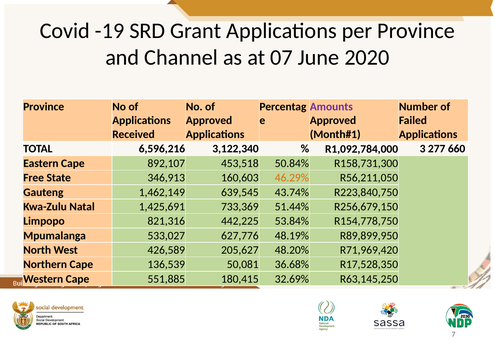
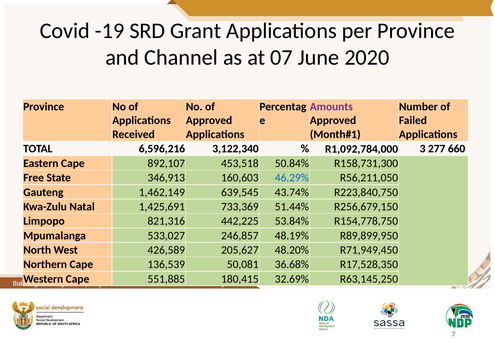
46.29% colour: orange -> blue (292, 178)
627,776: 627,776 -> 246,857 (240, 235)
R71,969,420: R71,969,420 -> R71,949,450 (369, 250)
